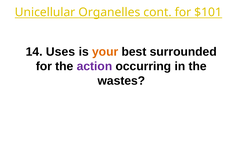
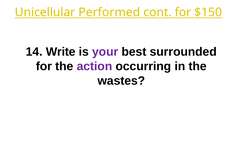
Organelles: Organelles -> Performed (109, 12)
$101: $101 -> $150 (208, 12)
Uses: Uses -> Write (61, 52)
your colour: orange -> purple (105, 52)
